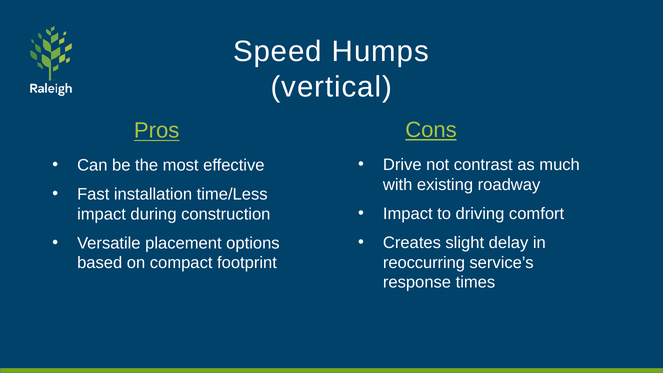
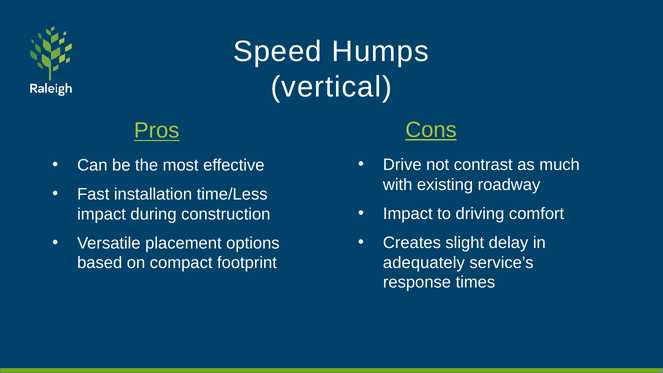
reoccurring: reoccurring -> adequately (424, 263)
